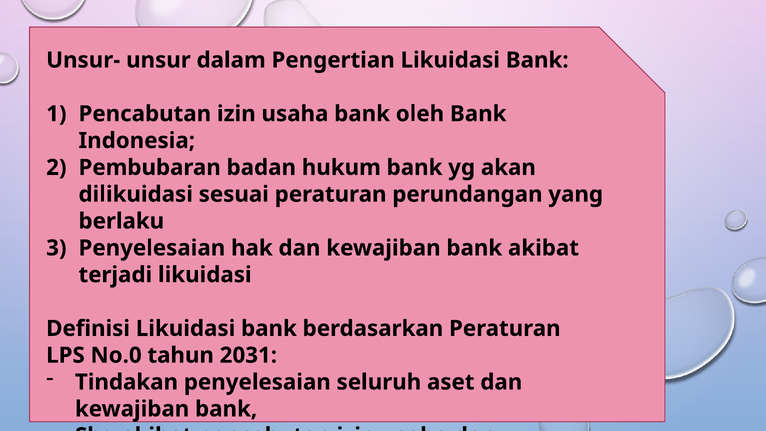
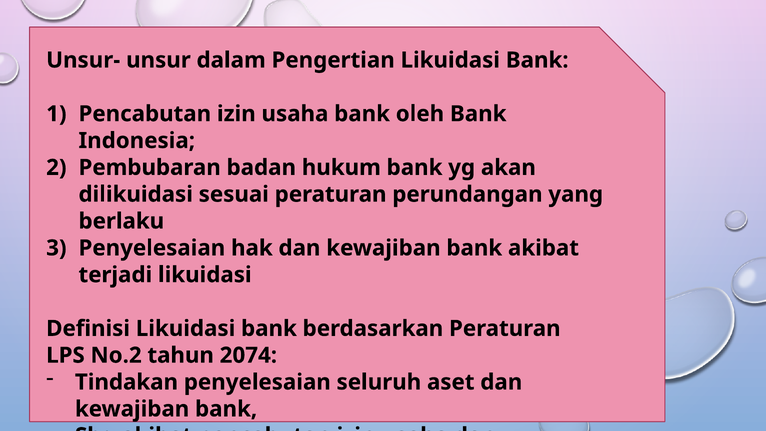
No.0: No.0 -> No.2 (116, 355)
2031: 2031 -> 2074 (248, 355)
